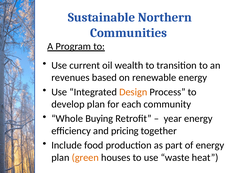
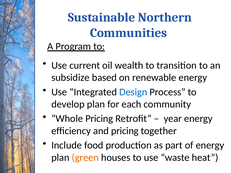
revenues: revenues -> subsidize (70, 78)
Design colour: orange -> blue (133, 92)
Whole Buying: Buying -> Pricing (99, 119)
